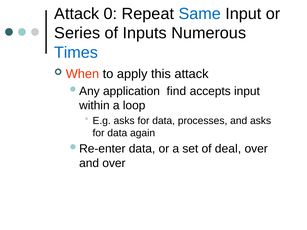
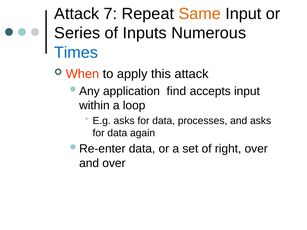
0: 0 -> 7 (110, 14)
Same colour: blue -> orange (200, 14)
deal: deal -> right (228, 149)
